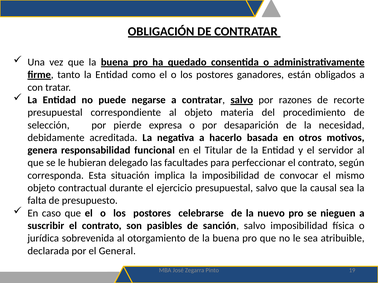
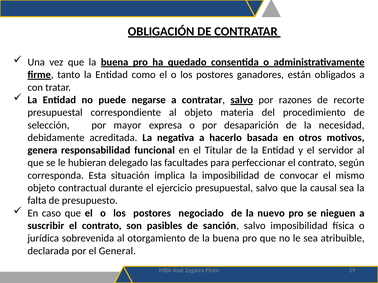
pierde: pierde -> mayor (127, 125)
celebrarse: celebrarse -> negociado (201, 213)
